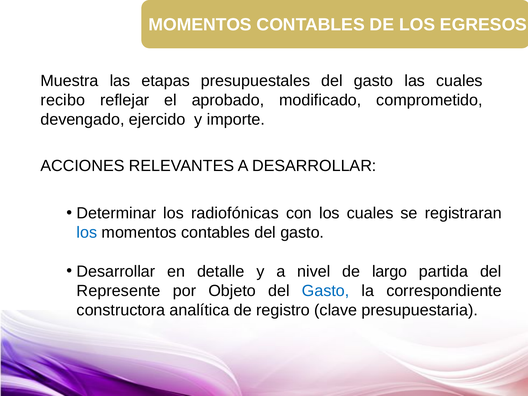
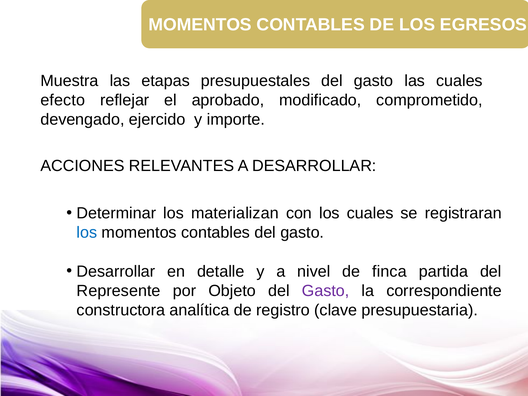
recibo: recibo -> efecto (63, 100)
radiofónicas: radiofónicas -> materializan (235, 213)
largo: largo -> finca (389, 271)
Gasto colour: blue -> purple (326, 291)
